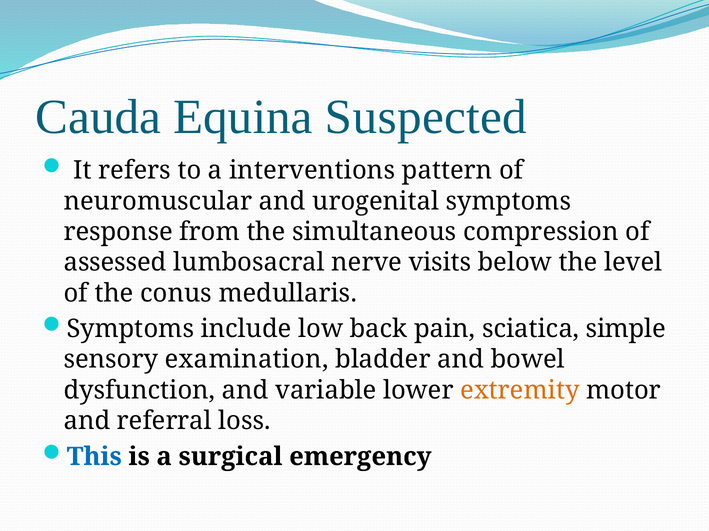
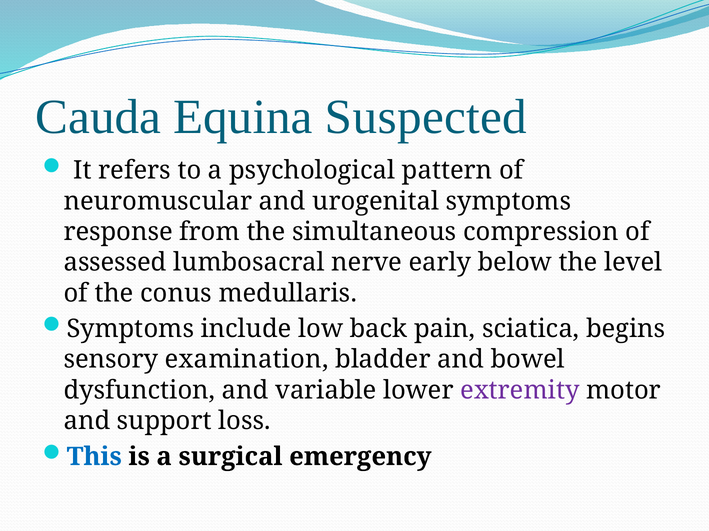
interventions: interventions -> psychological (312, 171)
visits: visits -> early (440, 263)
simple: simple -> begins (626, 329)
extremity colour: orange -> purple (520, 391)
referral: referral -> support (164, 421)
